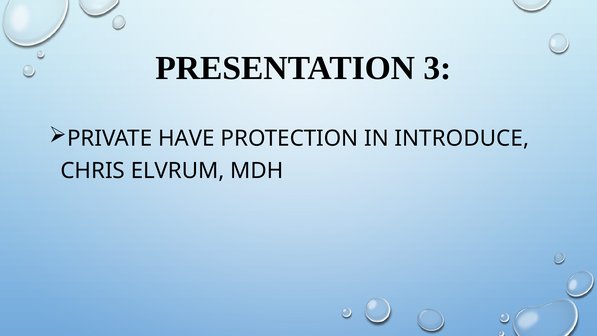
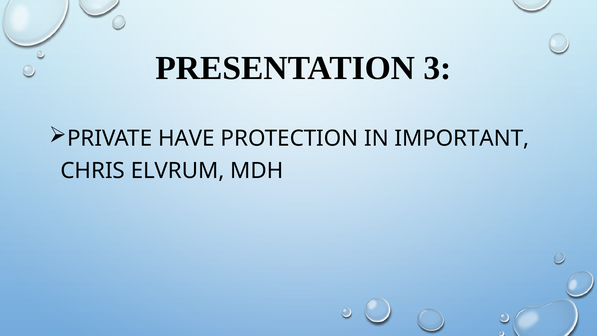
INTRODUCE: INTRODUCE -> IMPORTANT (462, 138)
